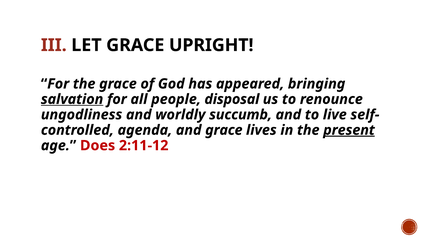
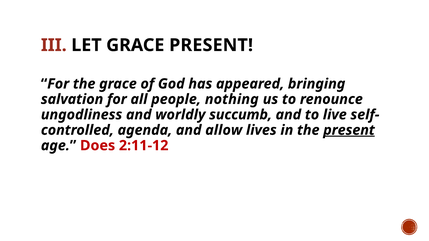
GRACE UPRIGHT: UPRIGHT -> PRESENT (211, 45)
salvation underline: present -> none (72, 99)
disposal: disposal -> nothing (232, 99)
and grace: grace -> allow (224, 130)
